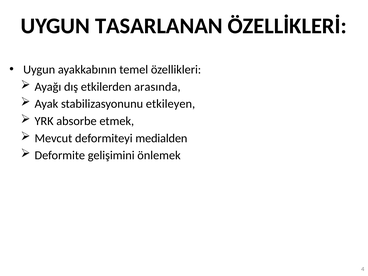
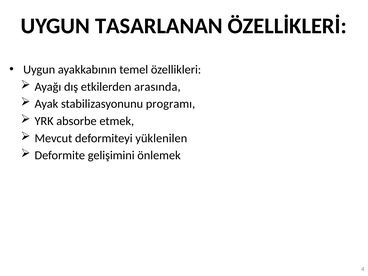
etkileyen: etkileyen -> programı (171, 104)
medialden: medialden -> yüklenilen (161, 138)
